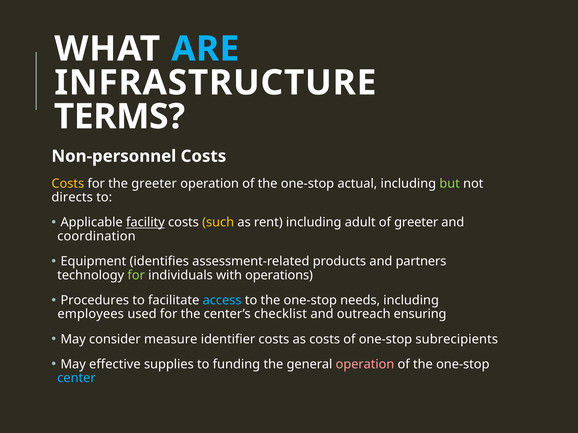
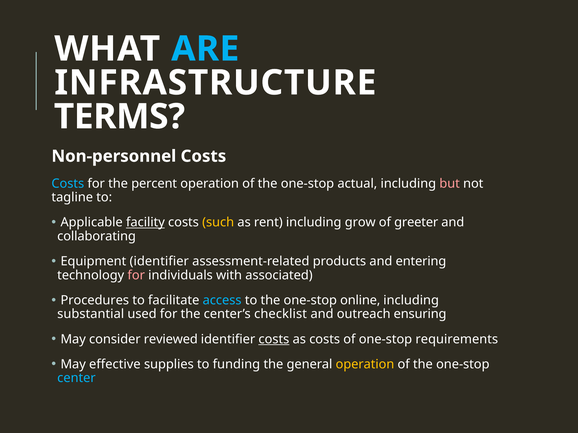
Costs colour: yellow -> light blue (68, 184)
the greeter: greeter -> percent (154, 184)
but colour: light green -> pink (450, 184)
directs: directs -> tagline (72, 198)
adult: adult -> grow (360, 223)
coordination: coordination -> collaborating (97, 236)
Equipment identifies: identifies -> identifier (159, 262)
partners: partners -> entering (421, 262)
for colour: light green -> pink (136, 275)
operations: operations -> associated (279, 275)
needs: needs -> online (360, 301)
employees: employees -> substantial (91, 314)
measure: measure -> reviewed (171, 340)
costs underline: none -> present (274, 340)
subrecipients: subrecipients -> requirements (457, 340)
operation colour: pink -> yellow (365, 365)
